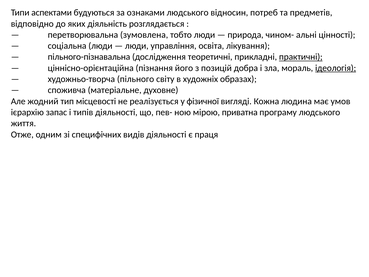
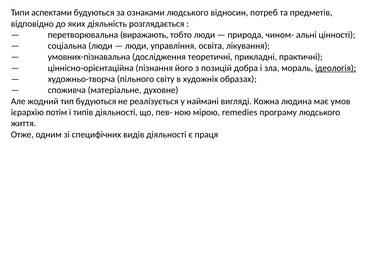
зумовлена: зумовлена -> виражають (144, 35)
пільного-пізнавальна: пільного-пізнавальна -> умовних-пізнавальна (89, 57)
практичні underline: present -> none (301, 57)
тип місцевості: місцевості -> будуються (96, 101)
фізичної: фізичної -> наймані (203, 101)
запас: запас -> потім (56, 112)
приватна: приватна -> remedies (240, 112)
